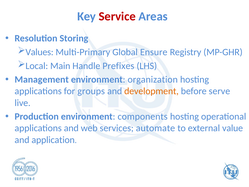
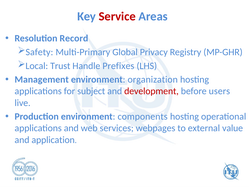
Storing: Storing -> Record (74, 38)
Values: Values -> Safety (39, 52)
Ensure: Ensure -> Privacy (154, 52)
Main: Main -> Trust (60, 66)
groups: groups -> subject (91, 91)
development colour: orange -> red (151, 91)
serve: serve -> users (219, 91)
automate: automate -> webpages (156, 128)
